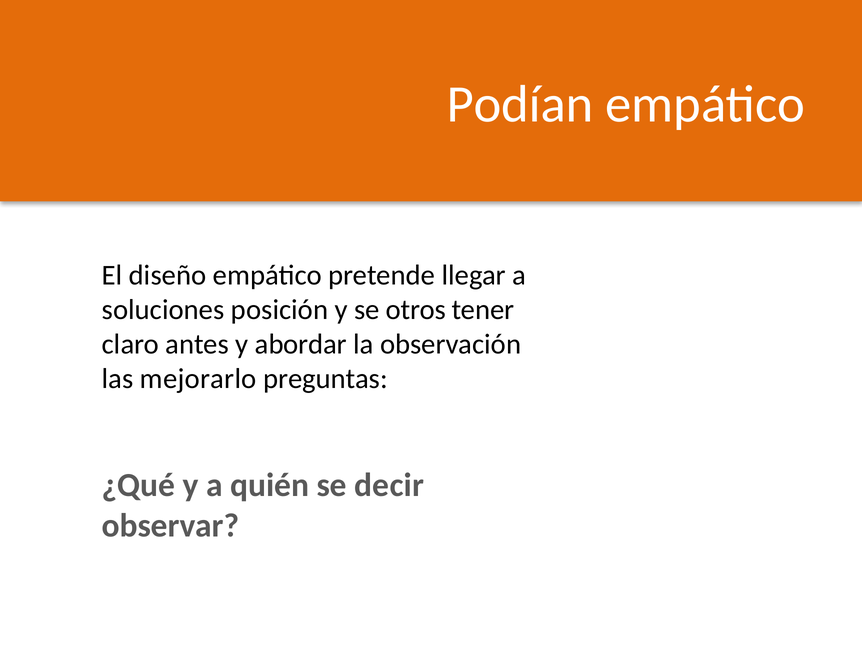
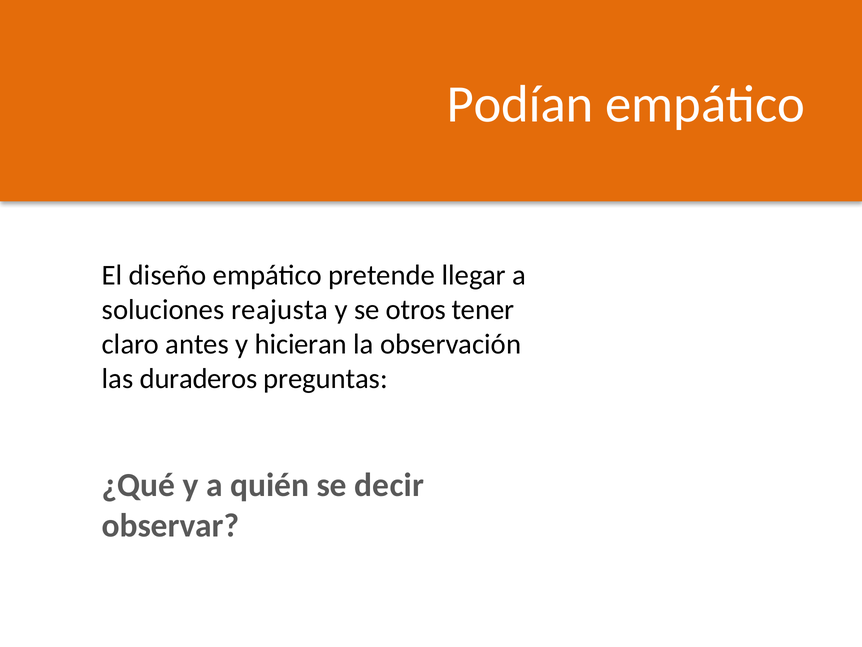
posición: posición -> reajusta (279, 309)
abordar: abordar -> hicieran (301, 344)
mejorarlo: mejorarlo -> duraderos (199, 378)
